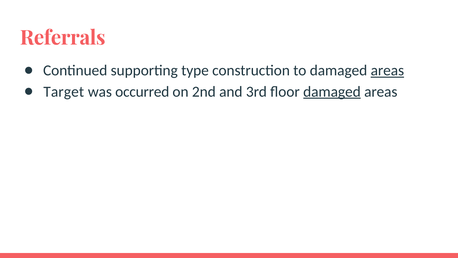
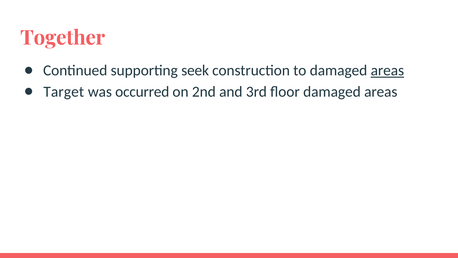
Referrals: Referrals -> Together (63, 38)
type: type -> seek (195, 70)
damaged underline: present -> none (332, 92)
